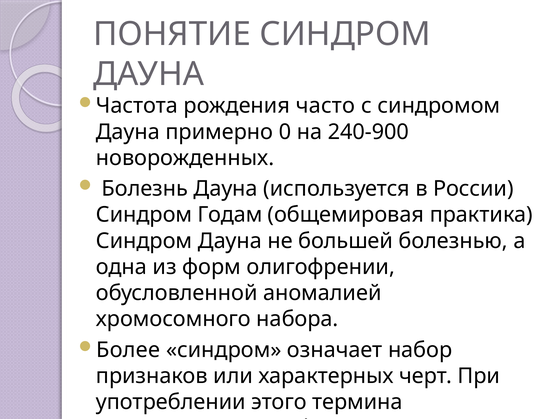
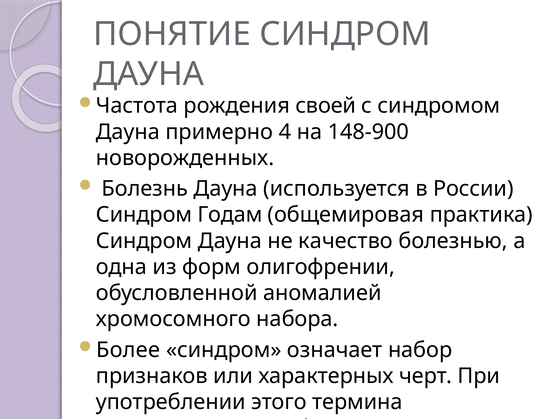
часто: часто -> своей (326, 106)
0: 0 -> 4 (285, 132)
240-900: 240-900 -> 148-900 (368, 132)
большей: большей -> качество (346, 241)
